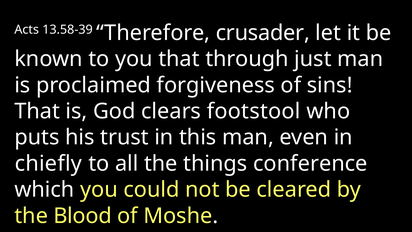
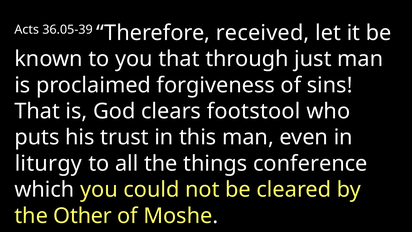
13.58-39: 13.58-39 -> 36.05-39 (68, 30)
crusader: crusader -> received (263, 33)
chiefly: chiefly -> liturgy (48, 163)
Blood: Blood -> Other (83, 216)
